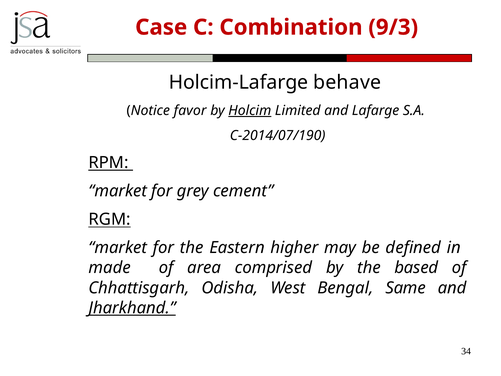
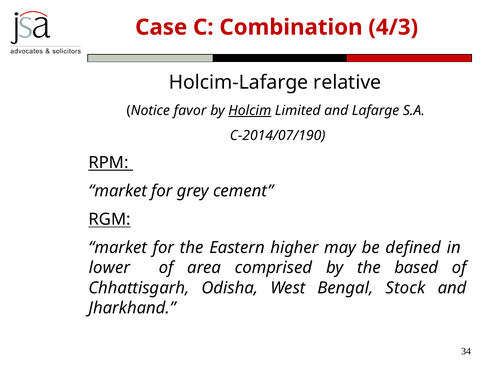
9/3: 9/3 -> 4/3 (393, 27)
behave: behave -> relative (347, 82)
made: made -> lower (110, 268)
Same: Same -> Stock (405, 288)
Jharkhand underline: present -> none (132, 308)
